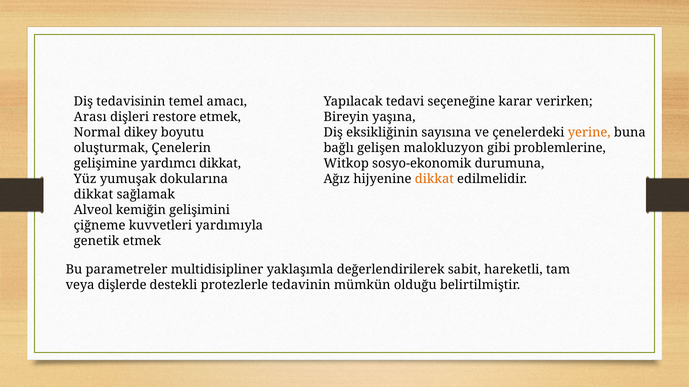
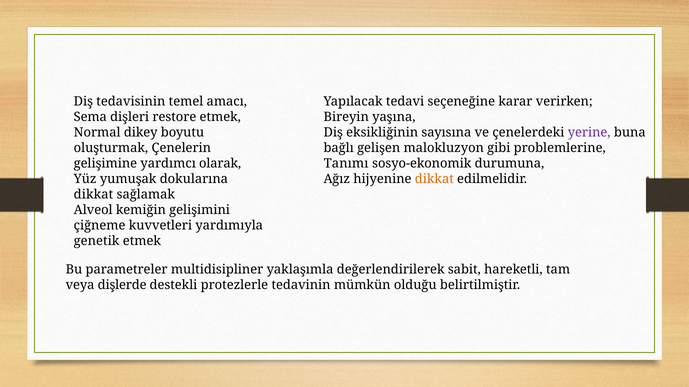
Arası: Arası -> Sema (90, 117)
yerine colour: orange -> purple (589, 133)
yardımcı dikkat: dikkat -> olarak (220, 164)
Witkop: Witkop -> Tanımı (346, 164)
